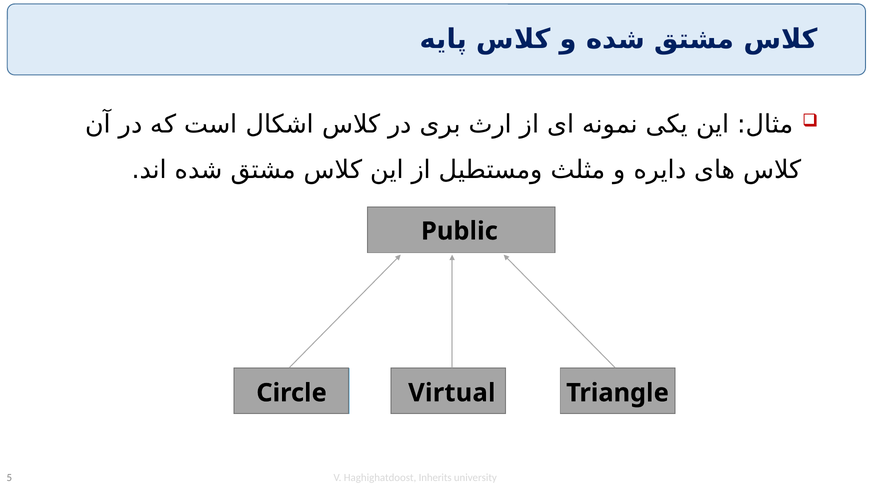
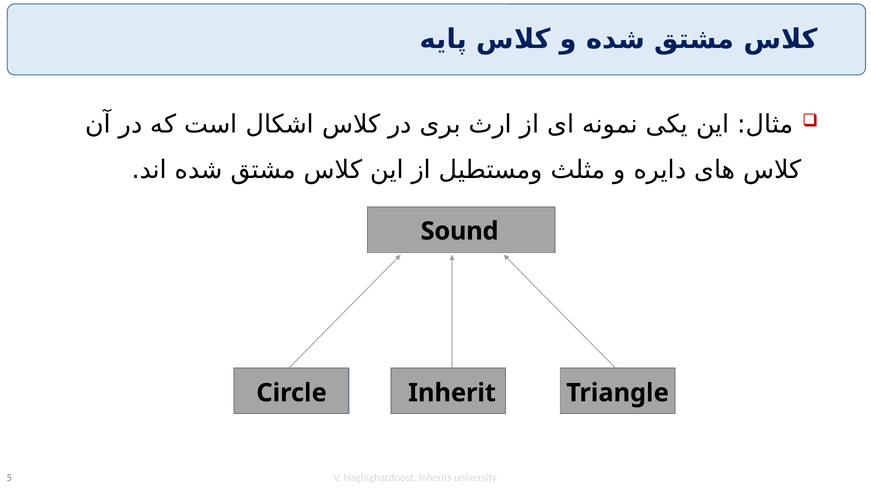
Public: Public -> Sound (460, 231)
Virtual: Virtual -> Inherit (452, 393)
